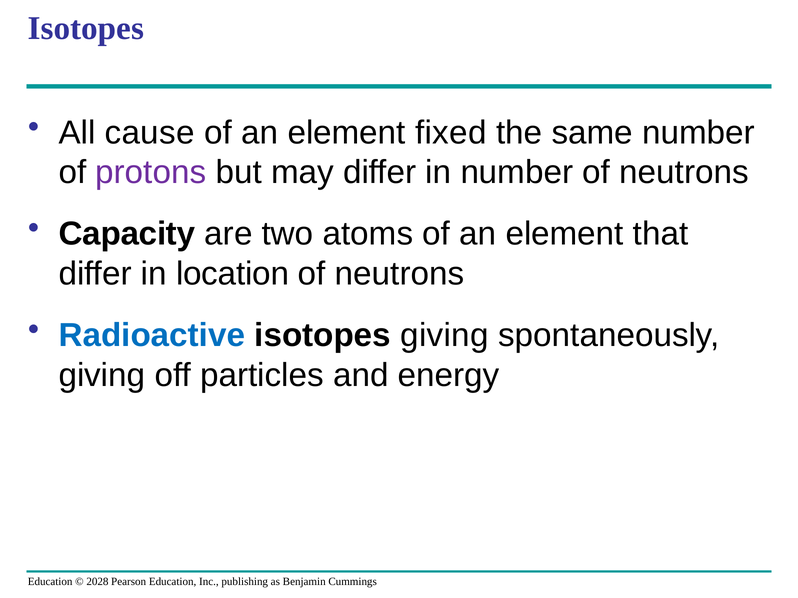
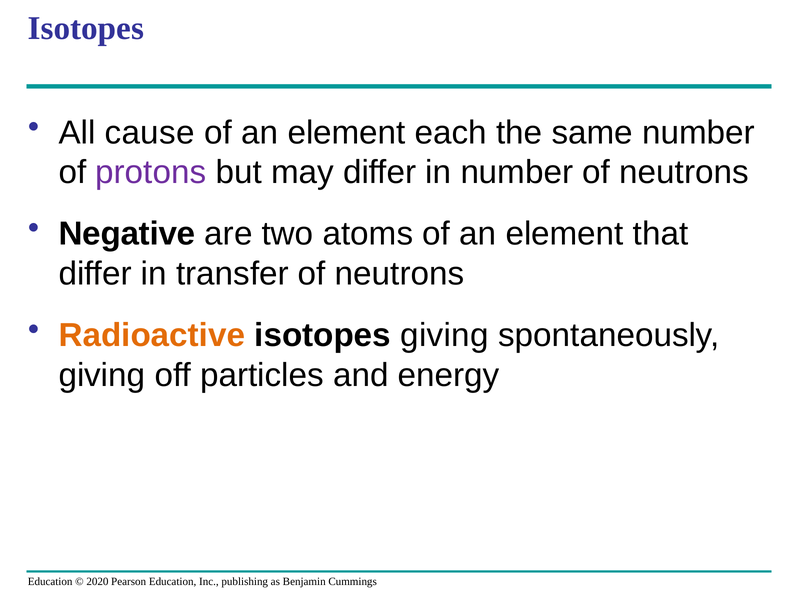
fixed: fixed -> each (451, 133)
Capacity: Capacity -> Negative (127, 234)
location: location -> transfer (232, 274)
Radioactive colour: blue -> orange (152, 336)
2028: 2028 -> 2020 (97, 582)
